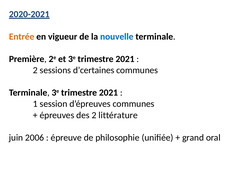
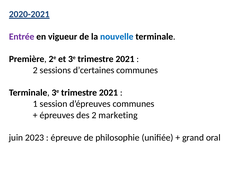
Entrée colour: orange -> purple (22, 37)
littérature: littérature -> marketing (118, 115)
2006: 2006 -> 2023 (35, 138)
